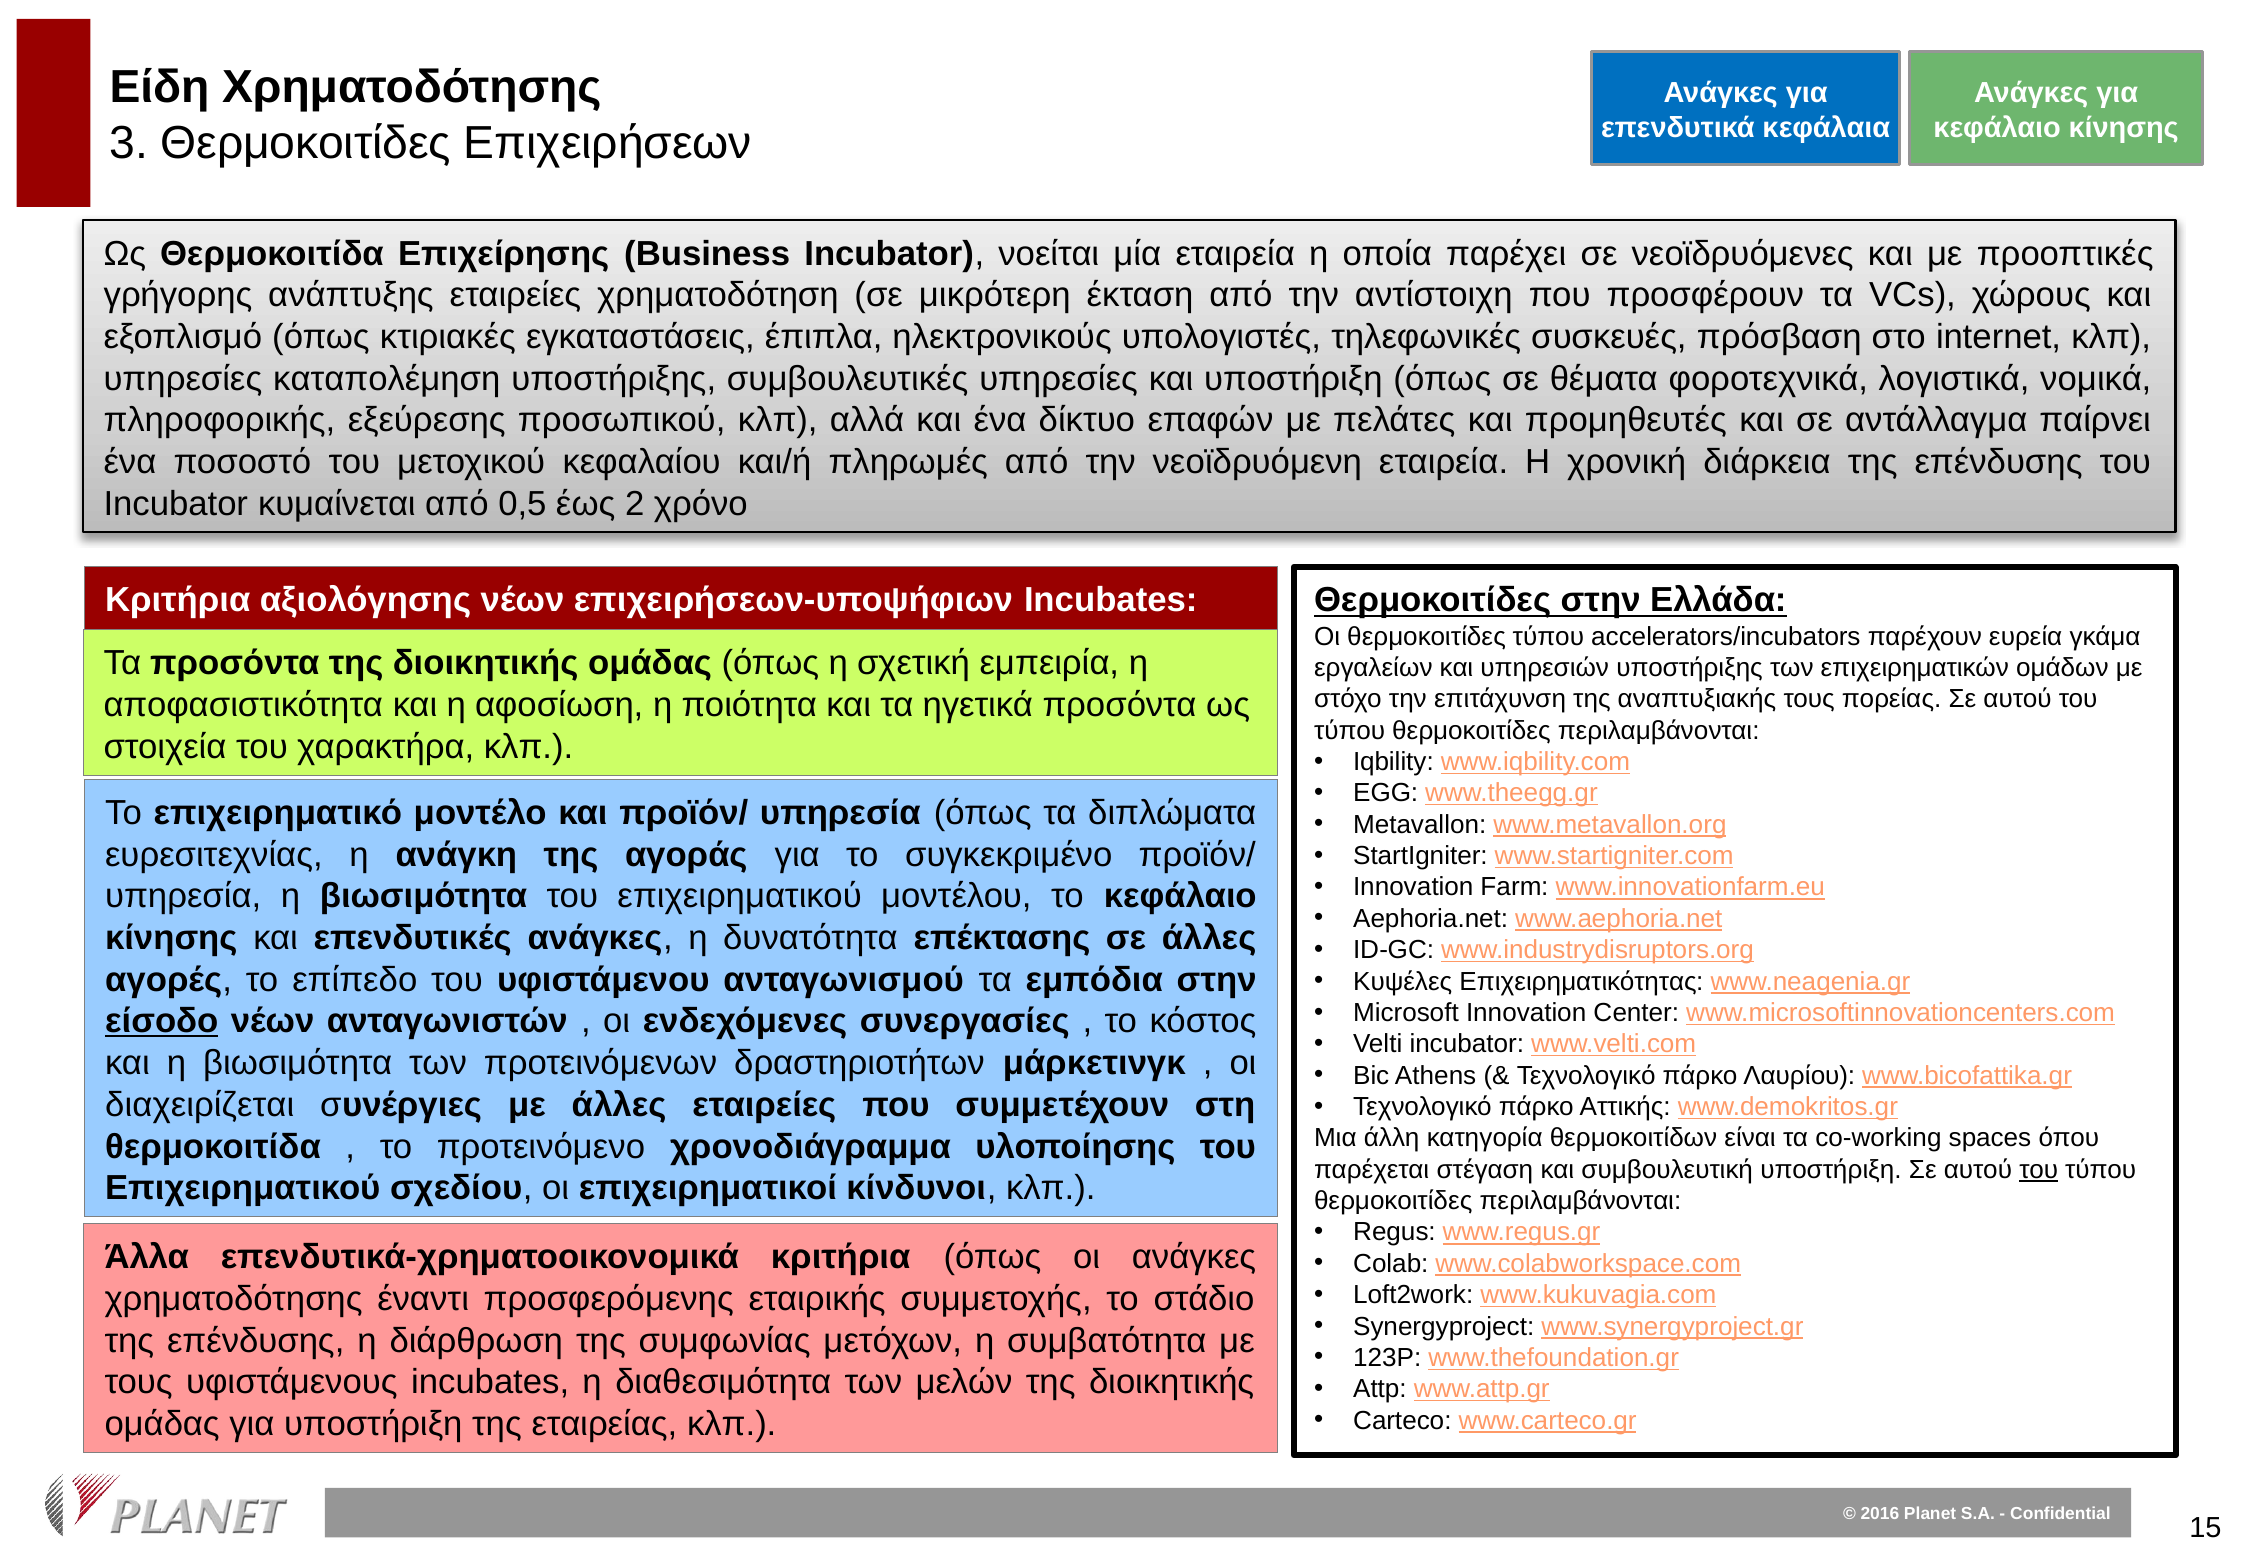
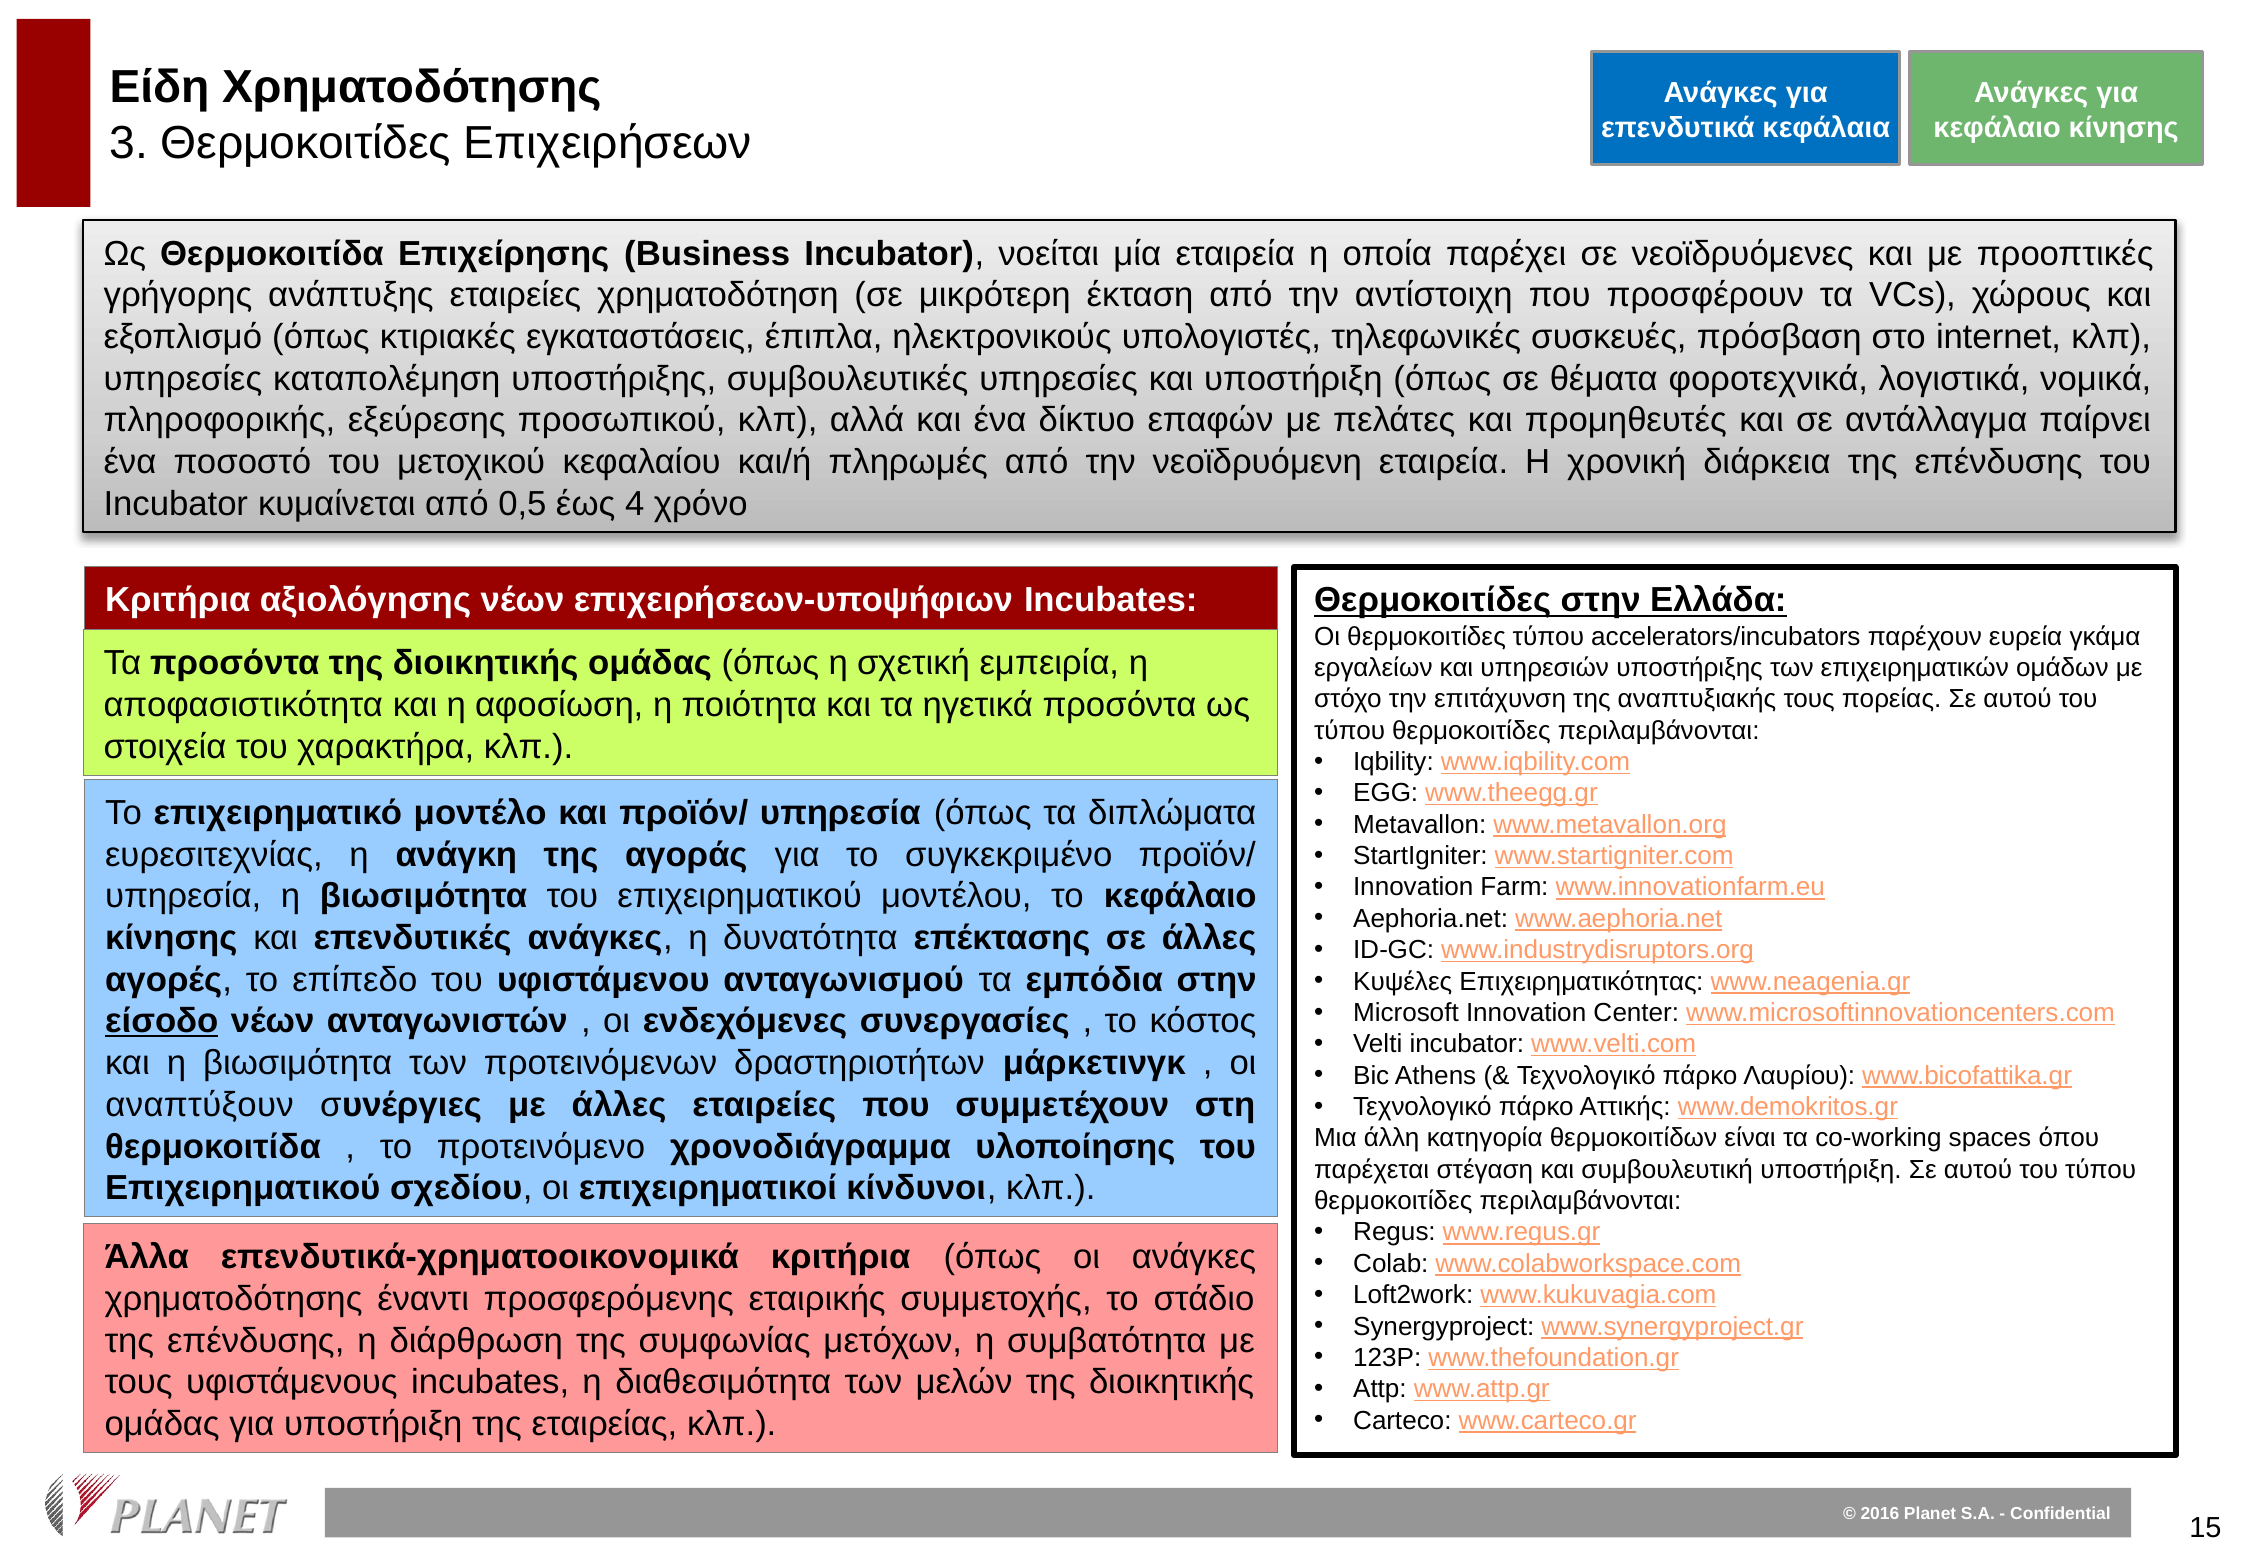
2: 2 -> 4 (635, 504)
διαχειρίζεται: διαχειρίζεται -> αναπτύξουν (200, 1105)
του underline: present -> none (2039, 1170)
